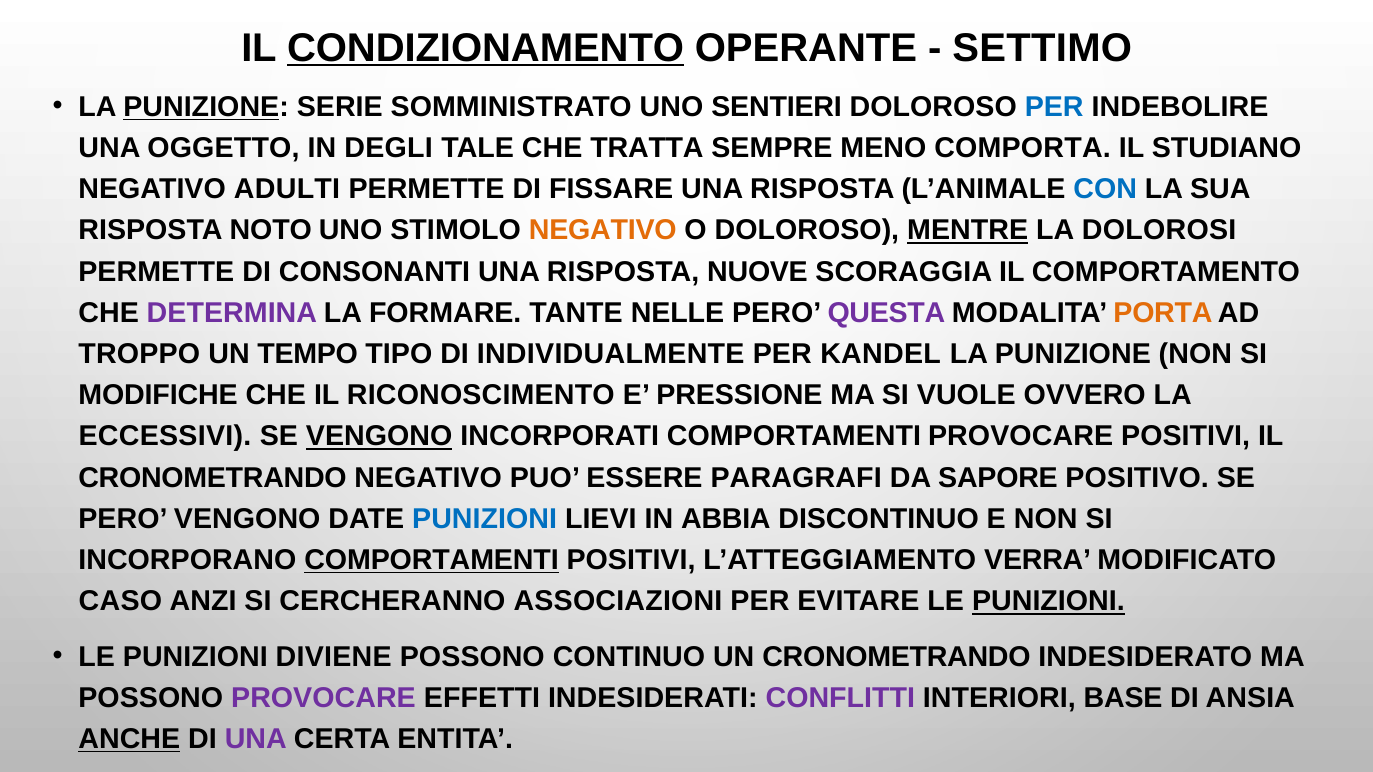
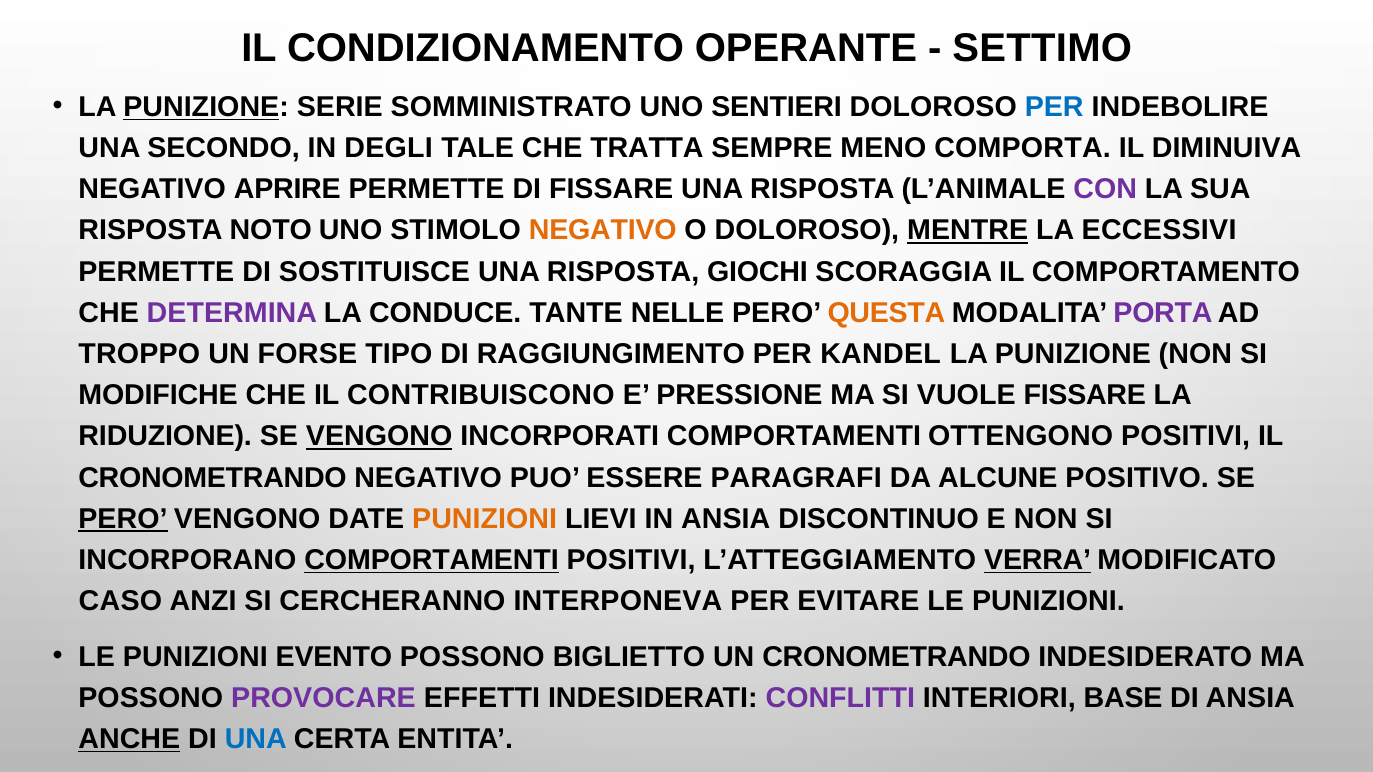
CONDIZIONAMENTO underline: present -> none (486, 48)
OGGETTO: OGGETTO -> SECONDO (224, 148)
STUDIANO: STUDIANO -> DIMINUIVA (1227, 148)
ADULTI: ADULTI -> APRIRE (287, 189)
CON colour: blue -> purple (1105, 189)
DOLOROSI: DOLOROSI -> ECCESSIVI (1159, 231)
CONSONANTI: CONSONANTI -> SOSTITUISCE (374, 272)
NUOVE: NUOVE -> GIOCHI (757, 272)
FORMARE: FORMARE -> CONDUCE (445, 313)
QUESTA colour: purple -> orange (886, 313)
PORTA colour: orange -> purple (1163, 313)
TEMPO: TEMPO -> FORSE (307, 354)
INDIVIDUALMENTE: INDIVIDUALMENTE -> RAGGIUNGIMENTO (611, 354)
RICONOSCIMENTO: RICONOSCIMENTO -> CONTRIBUISCONO (481, 395)
VUOLE OVVERO: OVVERO -> FISSARE (1085, 395)
ECCESSIVI: ECCESSIVI -> RIDUZIONE (165, 437)
COMPORTAMENTI PROVOCARE: PROVOCARE -> OTTENGONO (1021, 437)
SAPORE: SAPORE -> ALCUNE (998, 478)
PERO underline: none -> present (123, 519)
PUNIZIONI colour: blue -> orange (485, 519)
IN ABBIA: ABBIA -> ANSIA (726, 519)
VERRA underline: none -> present (1038, 560)
ASSOCIAZIONI: ASSOCIAZIONI -> INTERPONEVA (618, 602)
PUNIZIONI underline: present -> none (1048, 602)
DIVIENE: DIVIENE -> EVENTO (334, 657)
CONTINUO: CONTINUO -> BIGLIETTO (629, 657)
UNA colour: purple -> blue (256, 740)
